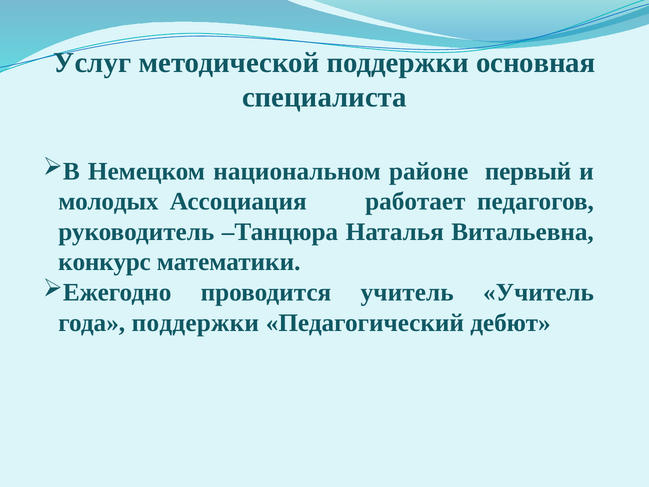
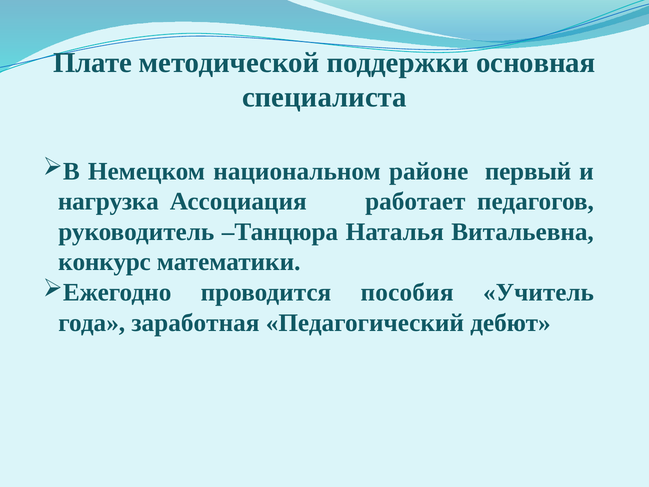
Услуг: Услуг -> Плате (93, 62)
молодых: молодых -> нагрузка (108, 201)
проводится учитель: учитель -> пособия (407, 292)
года поддержки: поддержки -> заработная (195, 323)
